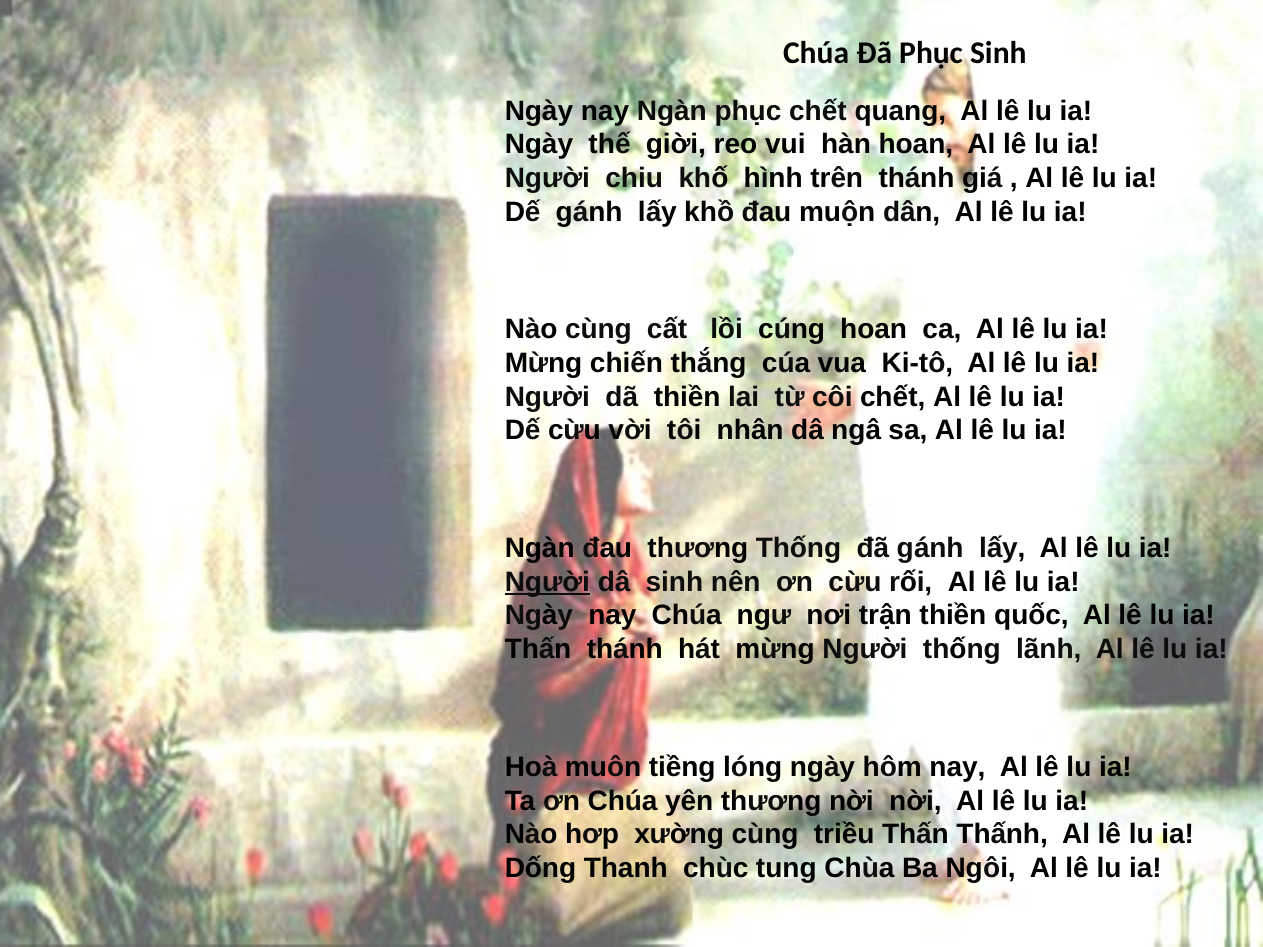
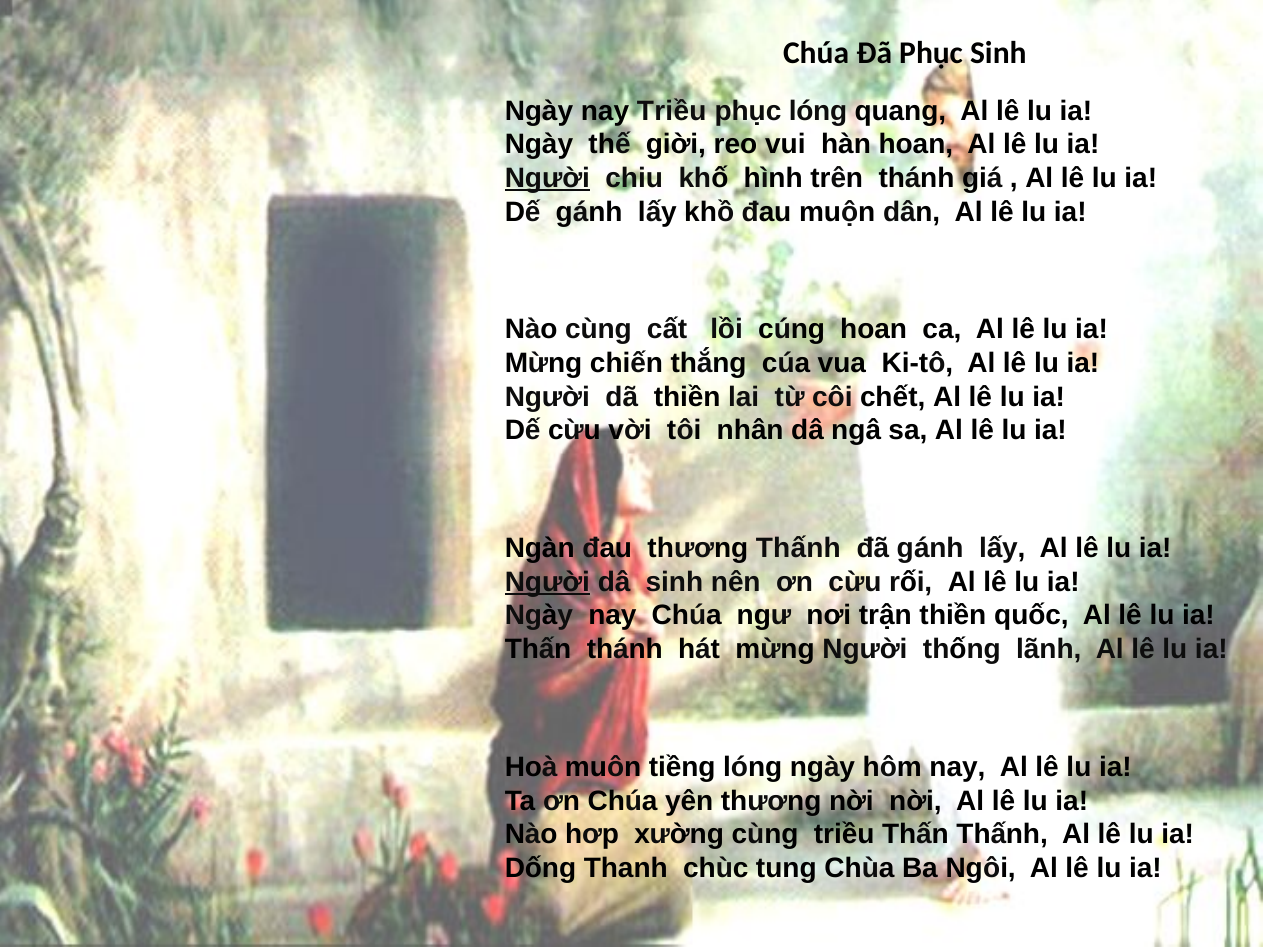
nay Ngàn: Ngàn -> Triều (672, 111)
phục chết: chết -> lóng (818, 111)
Người underline: none -> present (547, 178)
thương Thống: Thống -> Thấnh (798, 549)
